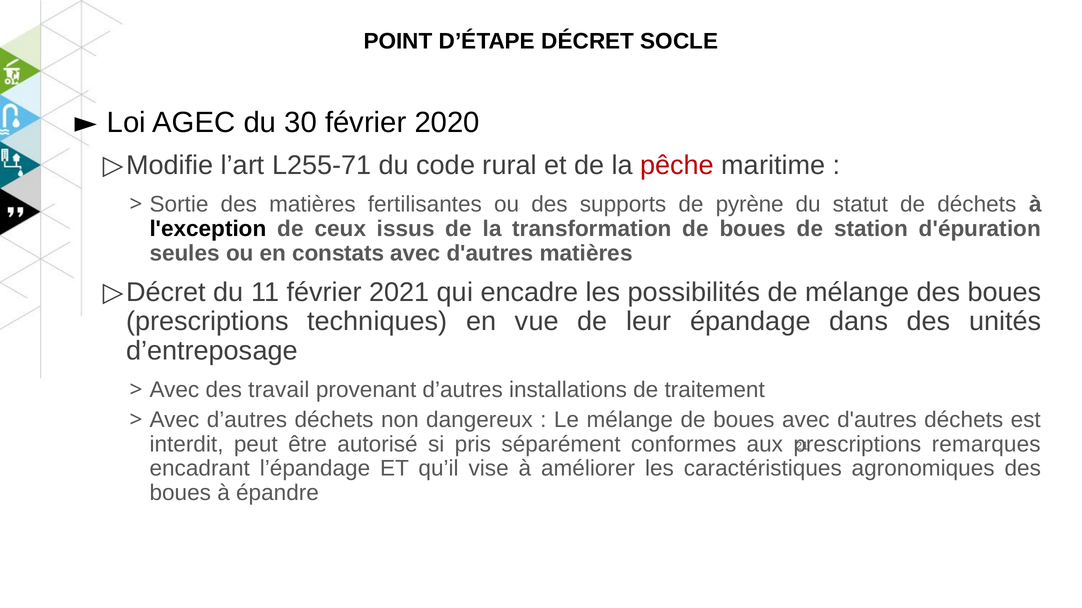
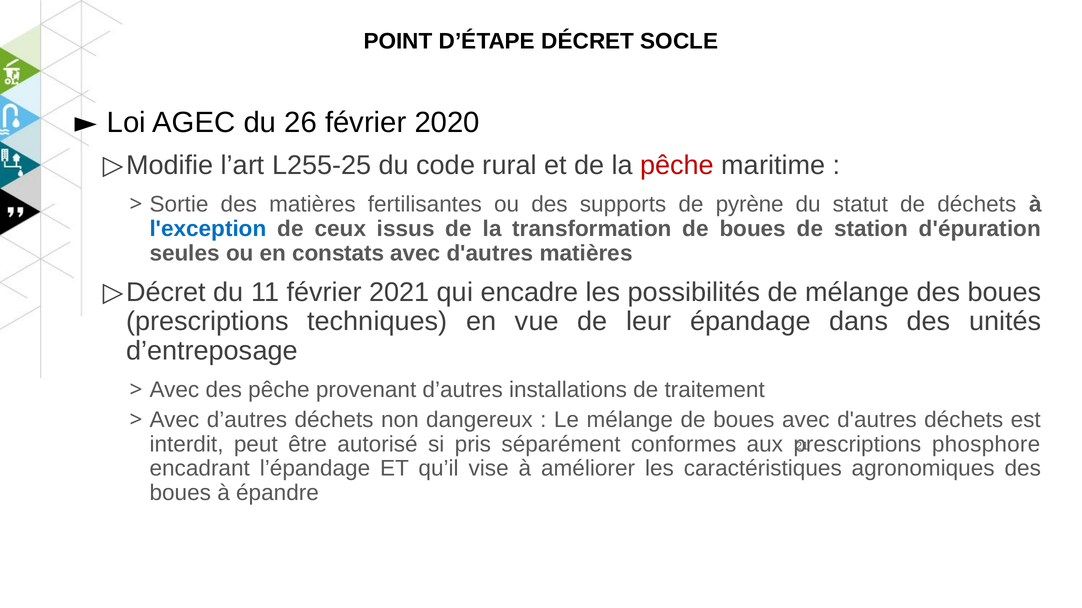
30: 30 -> 26 (301, 123)
L255-71: L255-71 -> L255-25 (322, 165)
l'exception colour: black -> blue (208, 229)
des travail: travail -> pêche (279, 390)
remarques: remarques -> phosphore (986, 445)
